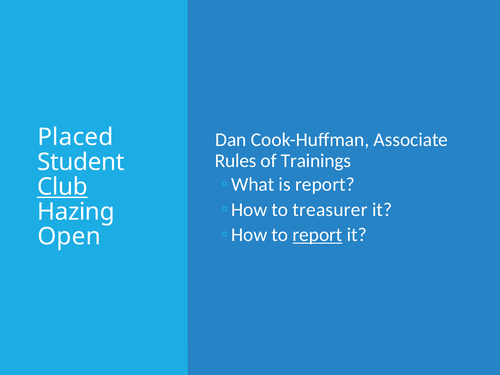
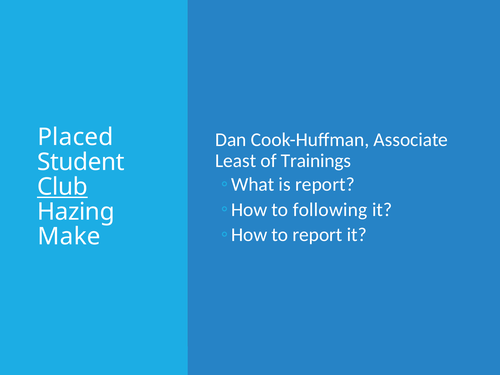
Rules: Rules -> Least (236, 161)
treasurer: treasurer -> following (330, 210)
report underline: present -> none (318, 235)
Open: Open -> Make (69, 237)
